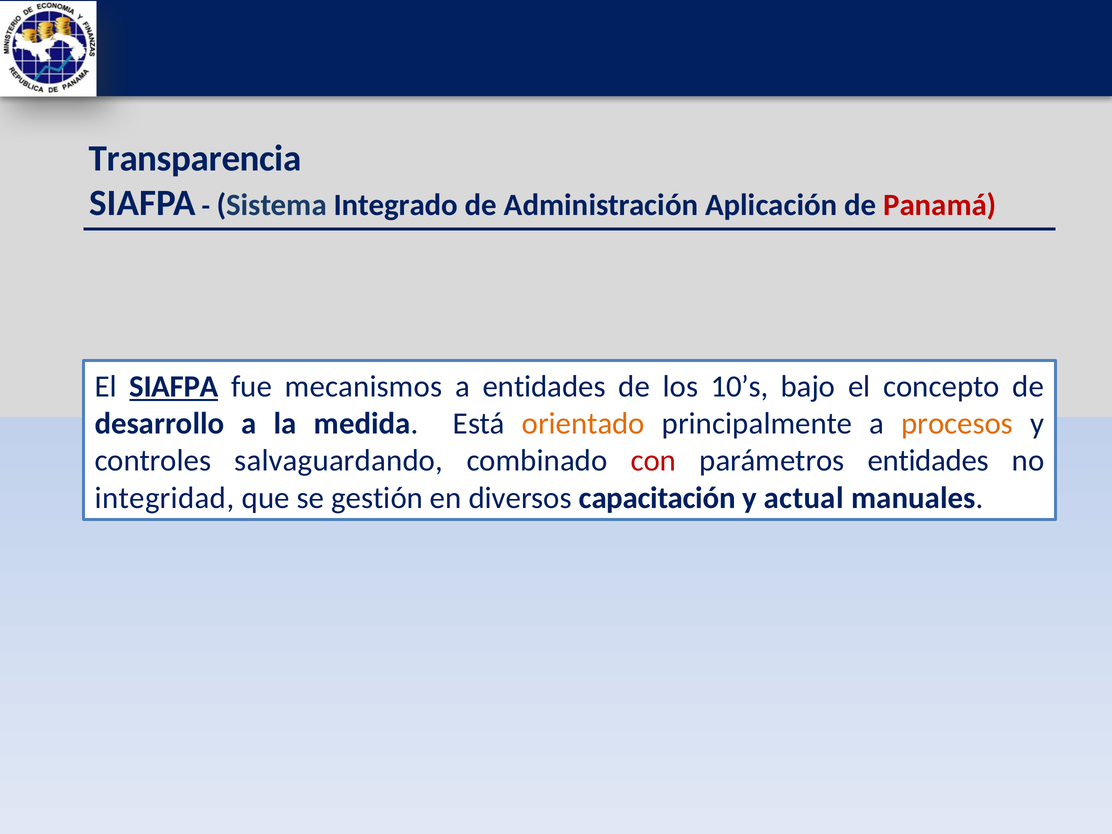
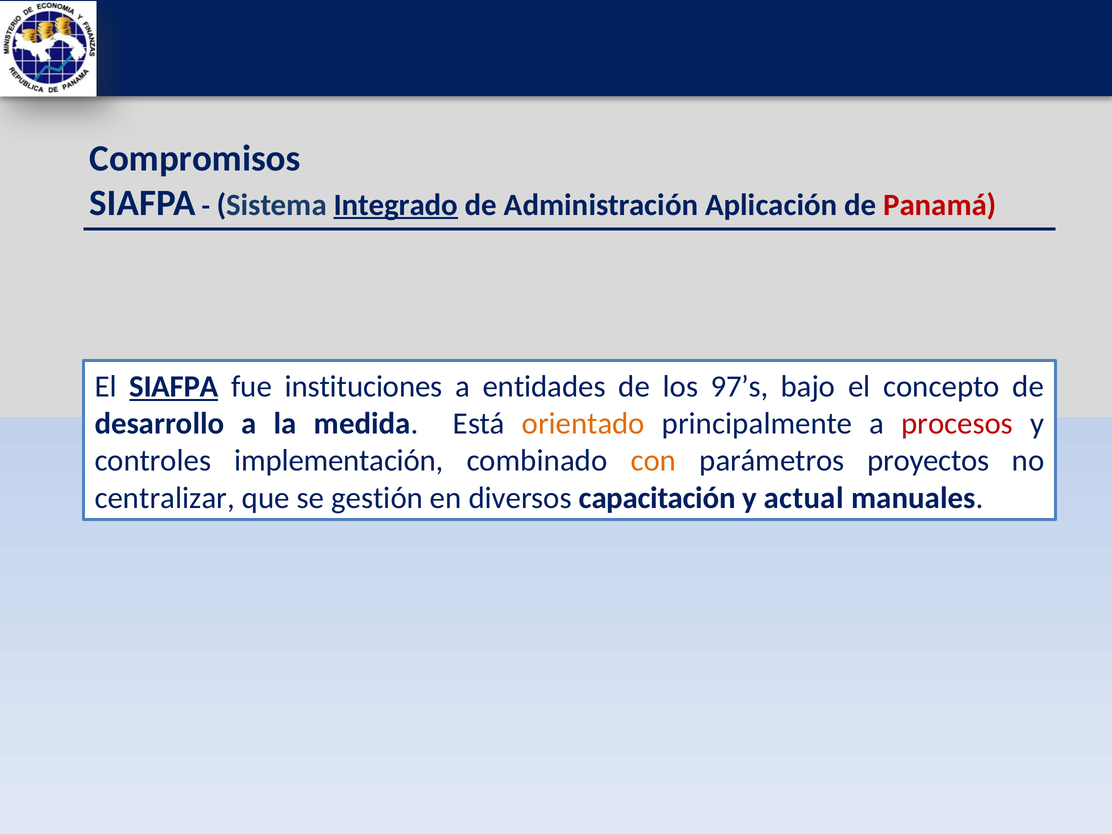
Transparencia: Transparencia -> Compromisos (195, 158)
Integrado underline: none -> present (396, 205)
mecanismos: mecanismos -> instituciones (364, 387)
10’s: 10’s -> 97’s (739, 387)
procesos colour: orange -> red (957, 424)
salvaguardando: salvaguardando -> implementación (339, 461)
con colour: red -> orange (653, 461)
parámetros entidades: entidades -> proyectos (928, 461)
integridad: integridad -> centralizar (165, 498)
